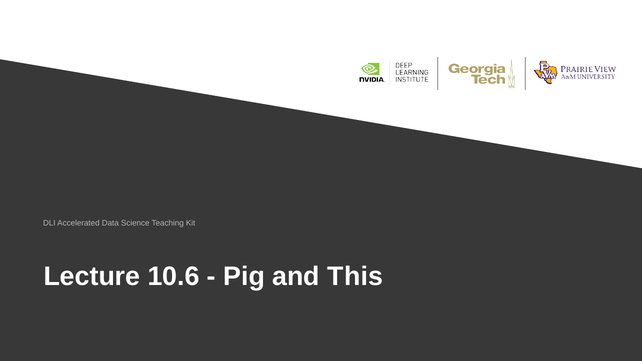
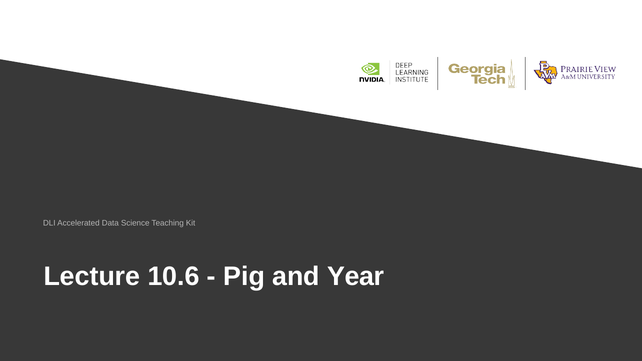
This: This -> Year (356, 277)
